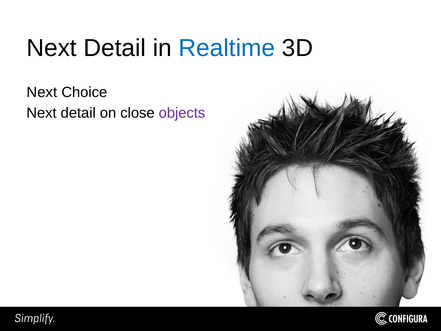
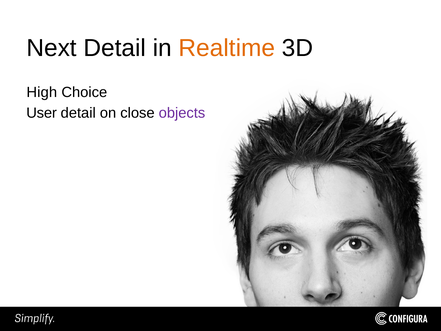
Realtime colour: blue -> orange (227, 48)
Next: Next -> High (42, 92)
Next: Next -> User (42, 113)
